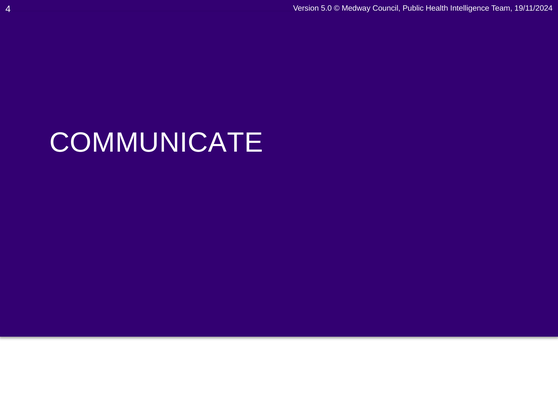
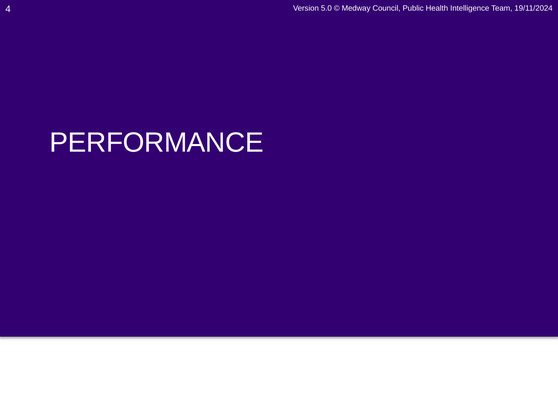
COMMUNICATE: COMMUNICATE -> PERFORMANCE (157, 143)
